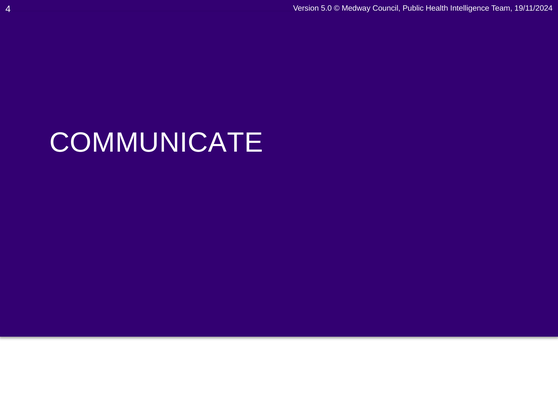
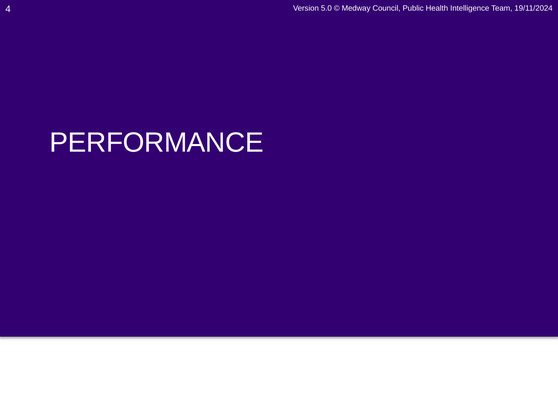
COMMUNICATE: COMMUNICATE -> PERFORMANCE (157, 143)
